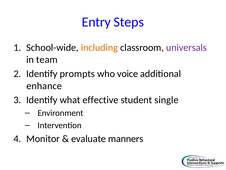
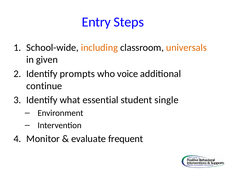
universals colour: purple -> orange (186, 47)
team: team -> given (47, 59)
enhance: enhance -> continue (44, 86)
effective: effective -> essential (101, 100)
manners: manners -> frequent (126, 138)
